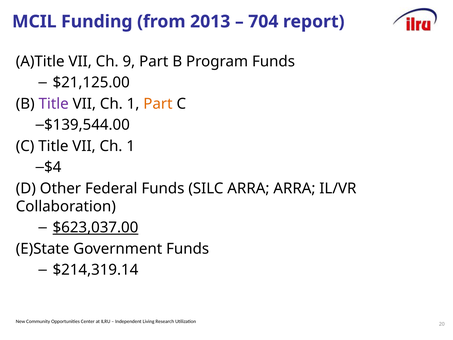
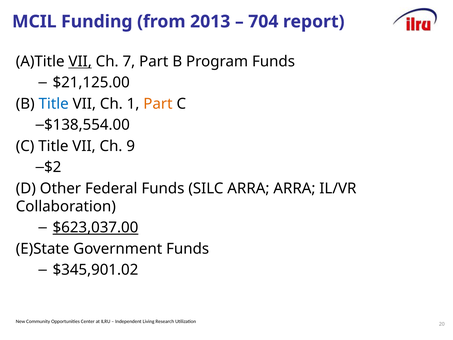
VII underline: none -> present (80, 61)
9: 9 -> 7 (129, 61)
Title colour: purple -> blue (54, 104)
$139,544.00: $139,544.00 -> $138,554.00 (87, 125)
1: 1 -> 9 (131, 146)
$4: $4 -> $2 (53, 167)
$214,319.14: $214,319.14 -> $345,901.02 (95, 270)
